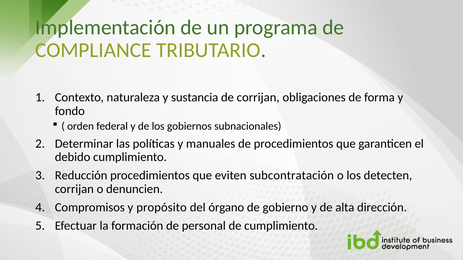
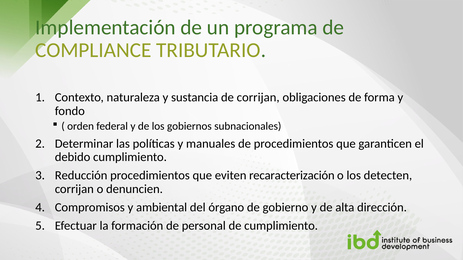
subcontratación: subcontratación -> recaracterización (292, 176)
propósito: propósito -> ambiental (162, 208)
